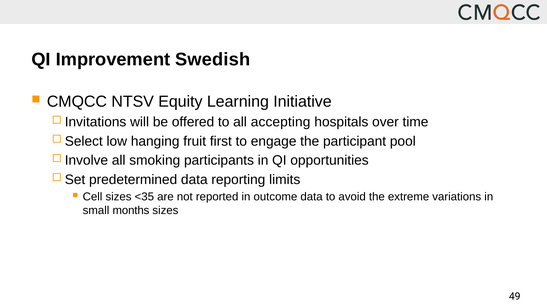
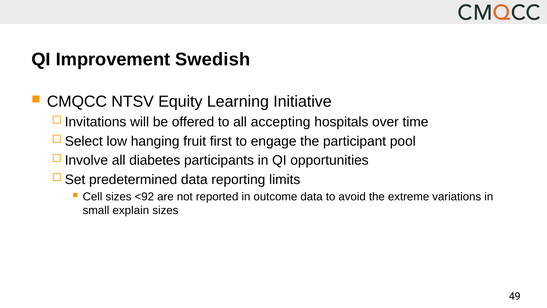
smoking: smoking -> diabetes (155, 160)
<35: <35 -> <92 (144, 197)
months: months -> explain (131, 210)
